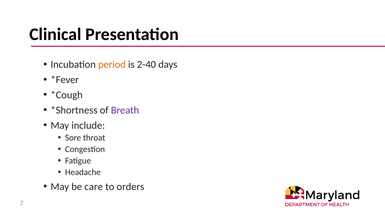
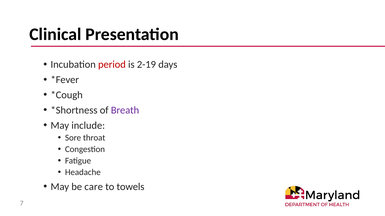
period colour: orange -> red (112, 65)
2-40: 2-40 -> 2-19 (146, 65)
orders: orders -> towels (130, 187)
